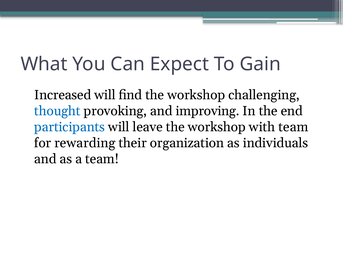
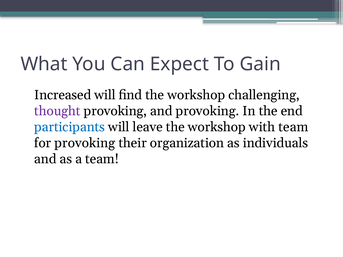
thought colour: blue -> purple (57, 111)
and improving: improving -> provoking (207, 111)
for rewarding: rewarding -> provoking (85, 143)
